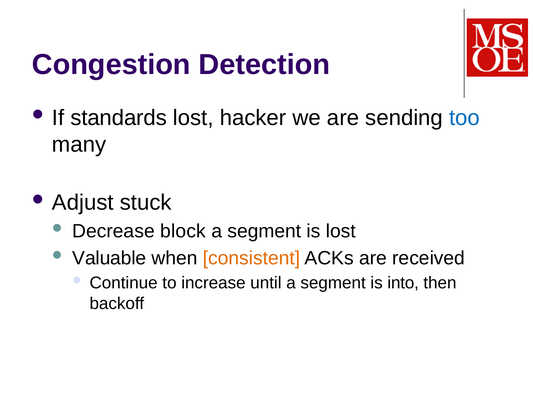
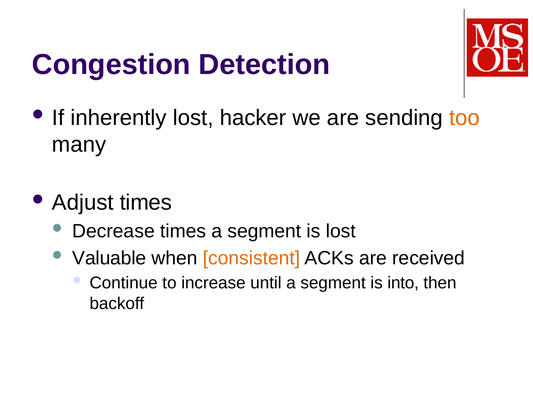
standards: standards -> inherently (119, 118)
too colour: blue -> orange (465, 118)
Adjust stuck: stuck -> times (146, 202)
Decrease block: block -> times (183, 231)
